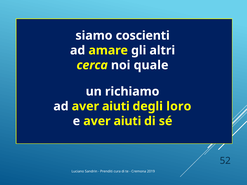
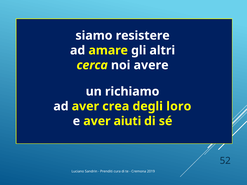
coscienti: coscienti -> resistere (143, 36)
quale: quale -> avere (151, 65)
ad aver aiuti: aiuti -> crea (116, 106)
